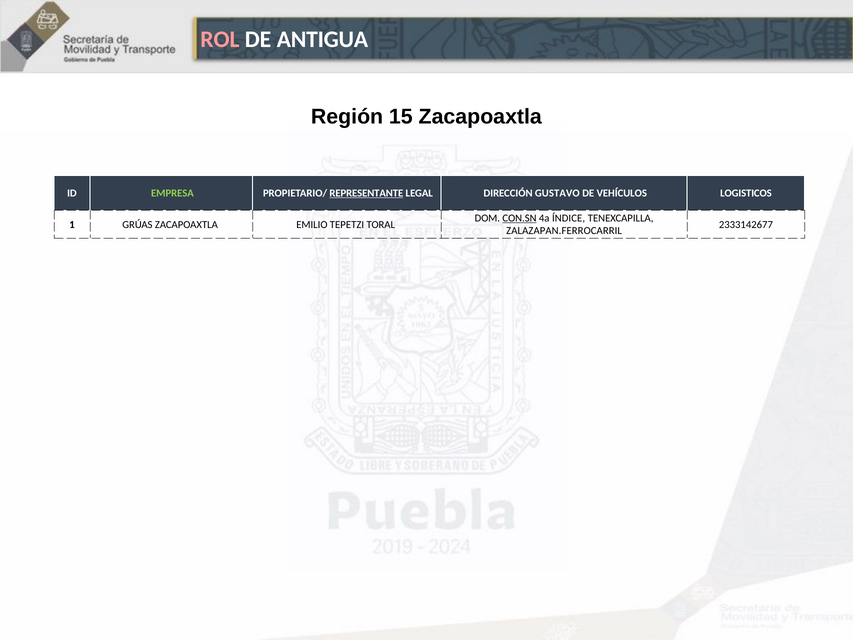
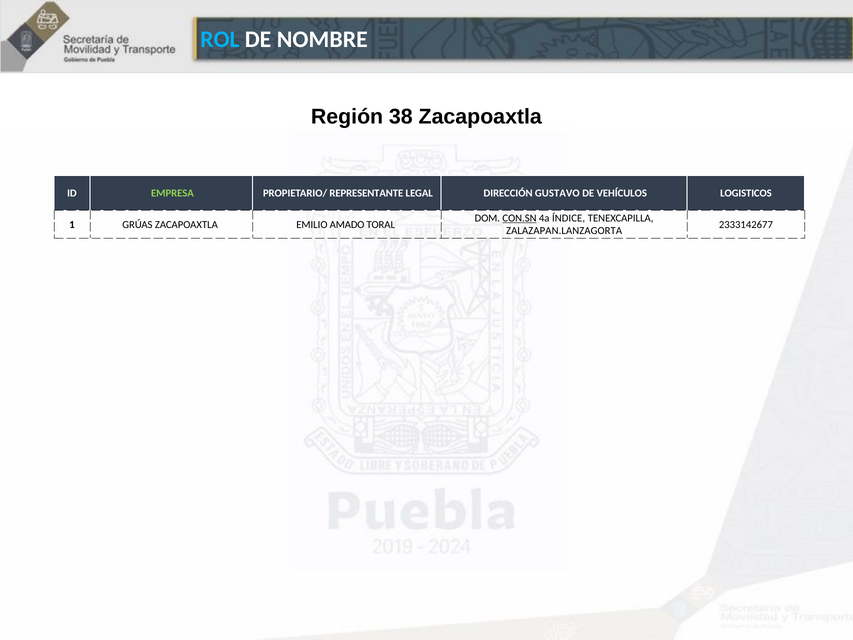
ROL colour: pink -> light blue (220, 40)
ANTIGUA: ANTIGUA -> NOMBRE (322, 40)
15: 15 -> 38 (401, 117)
REPRESENTANTE underline: present -> none (366, 193)
TEPETZI: TEPETZI -> AMADO (347, 224)
ZALAZAPAN.FERROCARRIL: ZALAZAPAN.FERROCARRIL -> ZALAZAPAN.LANZAGORTA (564, 231)
